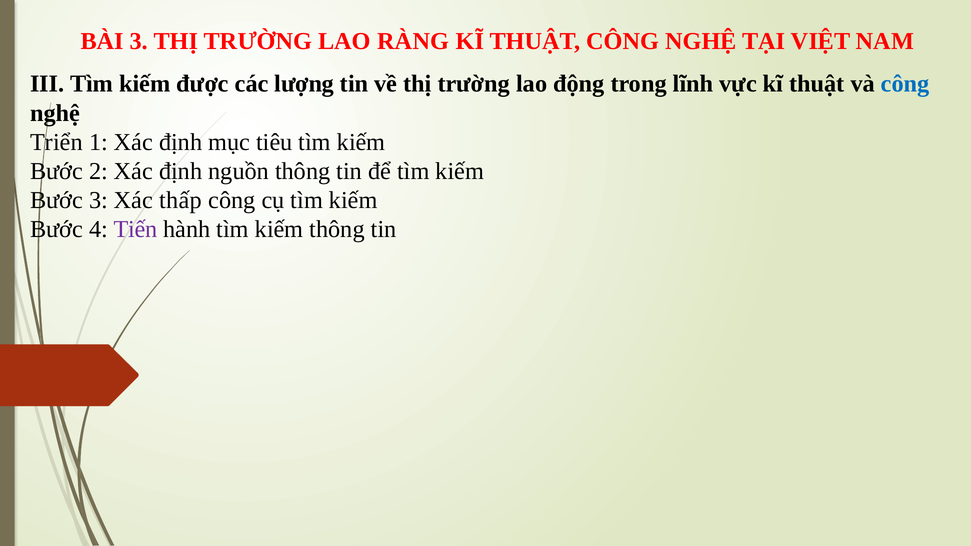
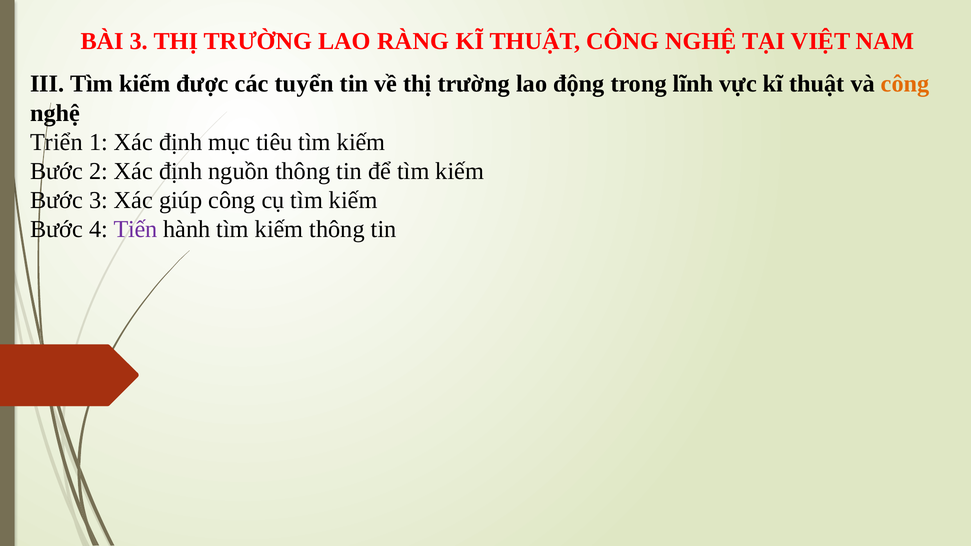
lượng: lượng -> tuyển (304, 84)
công colour: blue -> orange (905, 84)
thấp: thấp -> giúp (181, 200)
